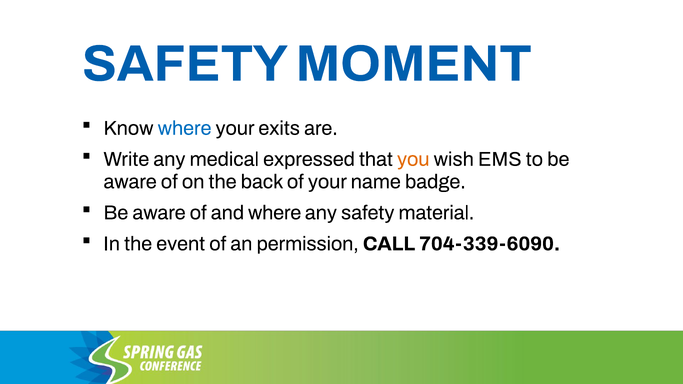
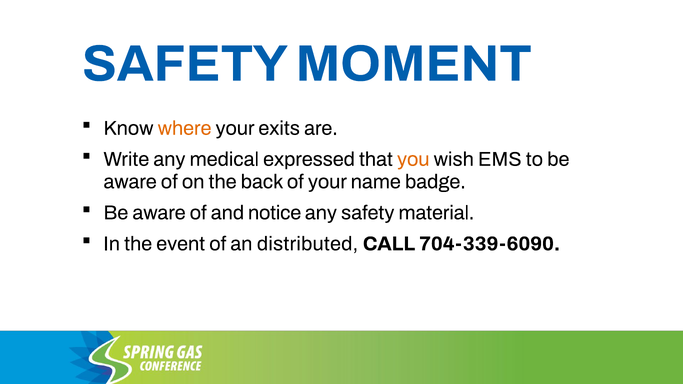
where colour: blue -> orange (185, 128)
and where: where -> notice (275, 213)
permission: permission -> distributed (308, 244)
